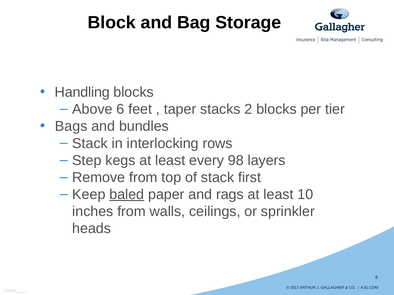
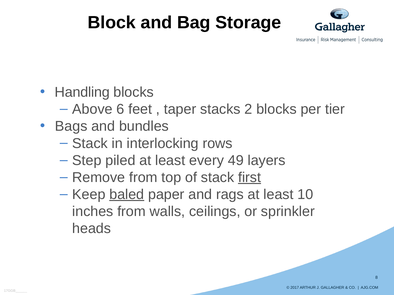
kegs: kegs -> piled (120, 161)
98: 98 -> 49 (236, 161)
first underline: none -> present (250, 178)
